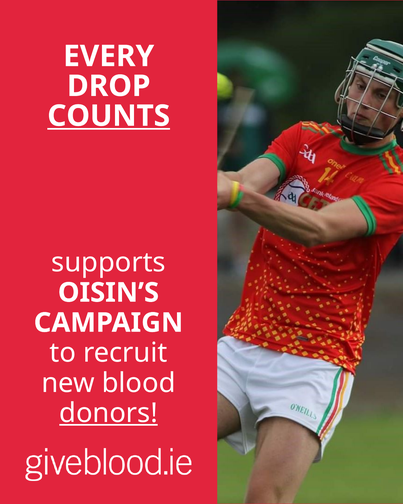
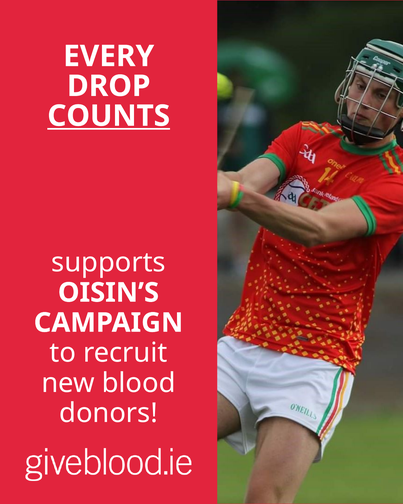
donors underline: present -> none (108, 413)
